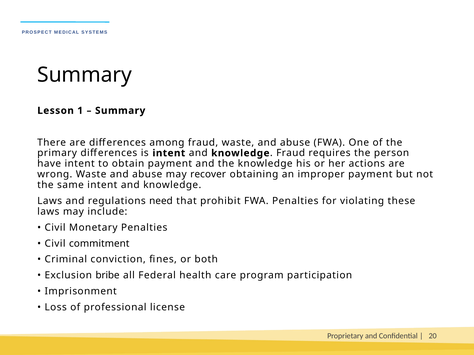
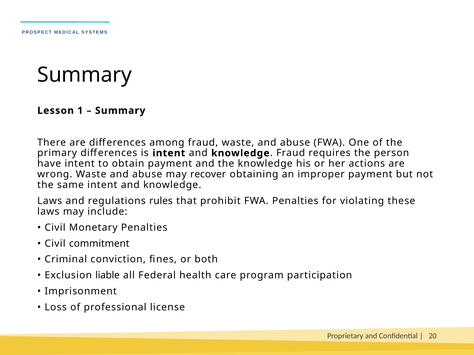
need: need -> rules (161, 201)
bribe: bribe -> liable (108, 276)
